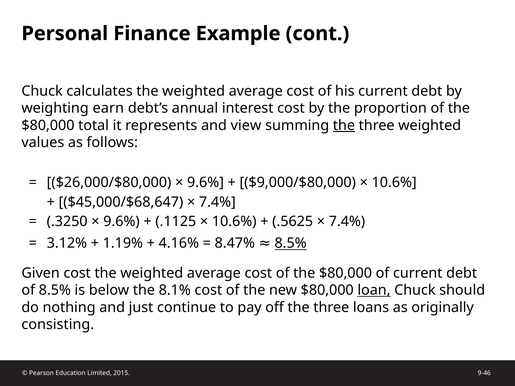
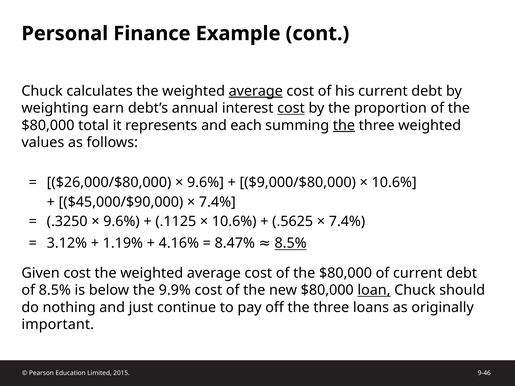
average underline: none -> present (256, 91)
cost underline: none -> present (291, 108)
view: view -> each (246, 125)
$45,000/$68,647: $45,000/$68,647 -> $45,000/$90,000 (121, 202)
8.1%: 8.1% -> 9.9% (175, 290)
consisting: consisting -> important (58, 325)
